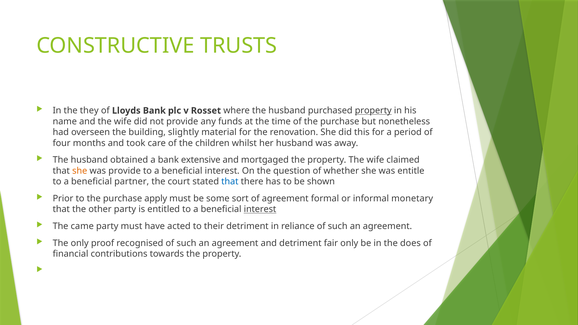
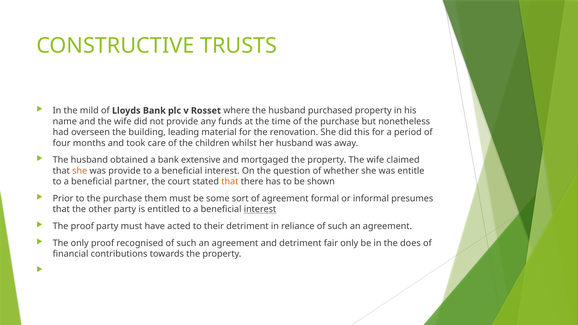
they: they -> mild (89, 111)
property underline: present -> none (373, 111)
slightly: slightly -> leading (184, 132)
that colour: blue -> orange (230, 182)
apply: apply -> them (156, 199)
monetary: monetary -> presumes (412, 199)
The came: came -> proof (82, 226)
